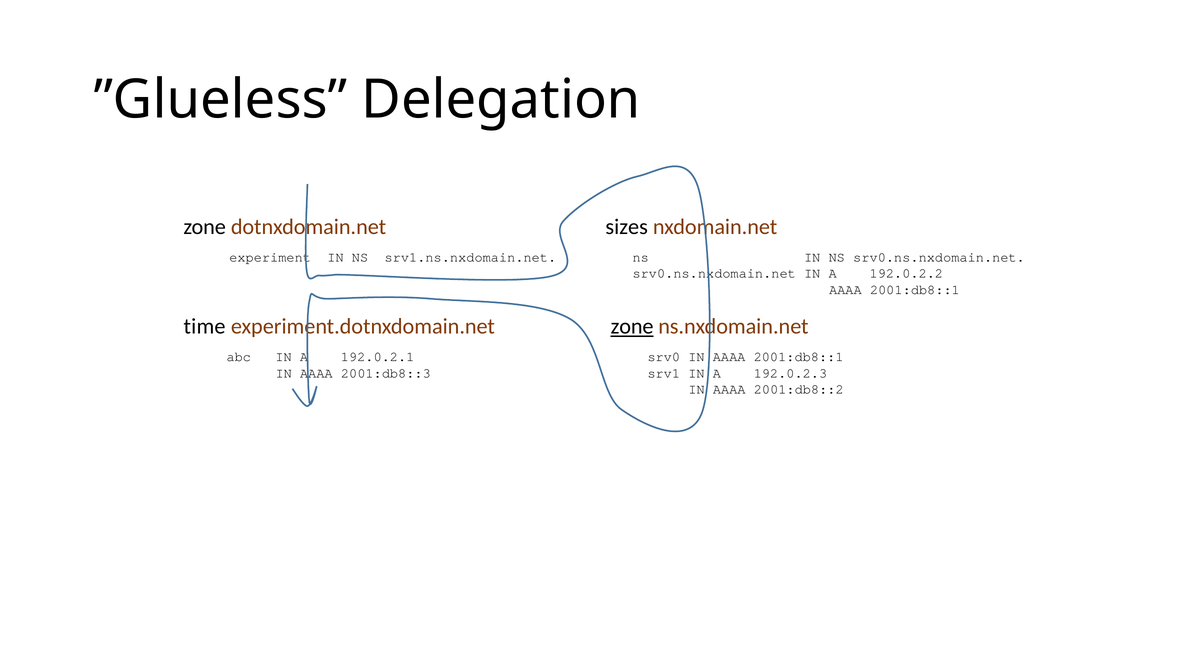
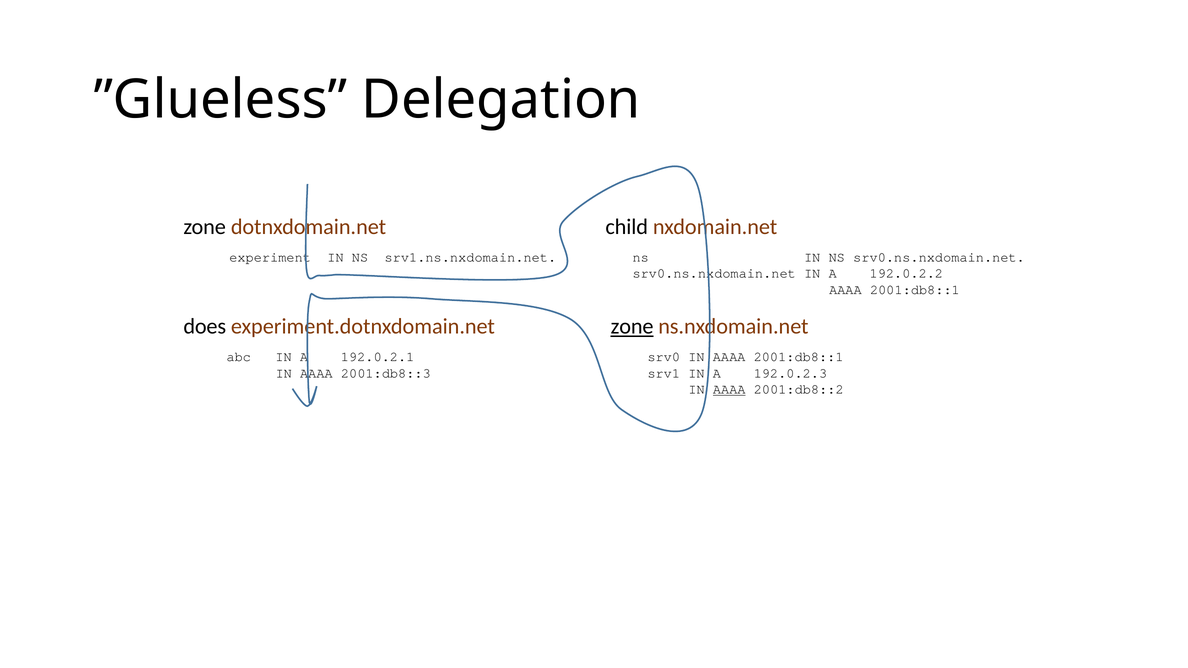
sizes: sizes -> child (627, 227)
time: time -> does (205, 327)
AAAA underline: none -> present (729, 390)
